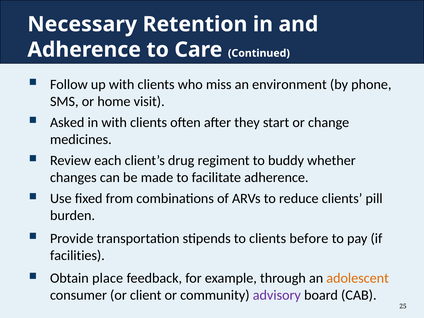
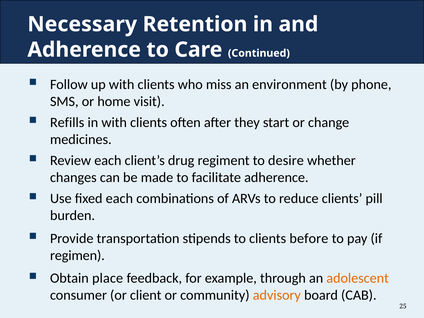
Asked: Asked -> Refills (67, 122)
buddy: buddy -> desire (286, 161)
fixed from: from -> each (119, 199)
facilities: facilities -> regimen (77, 255)
advisory colour: purple -> orange (277, 295)
